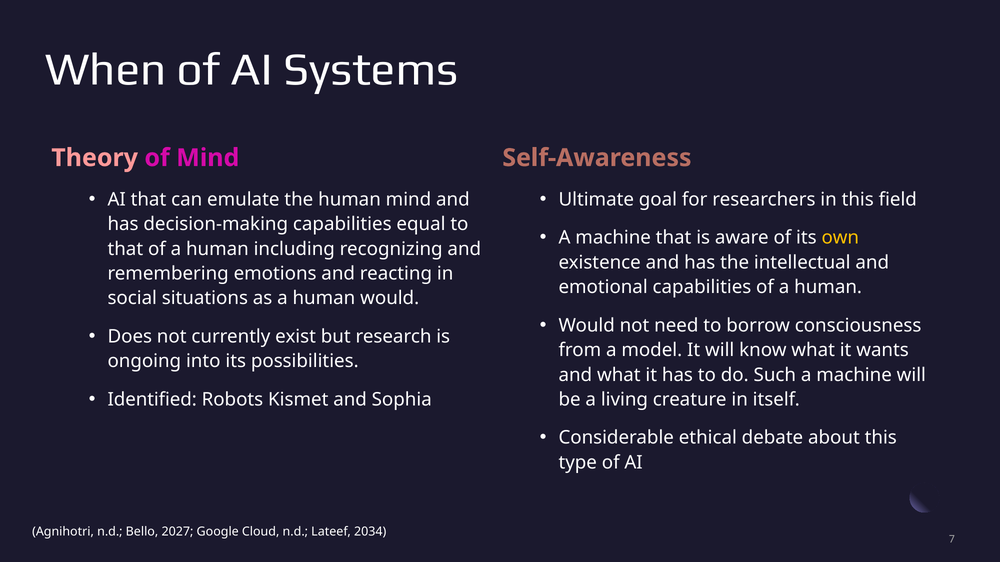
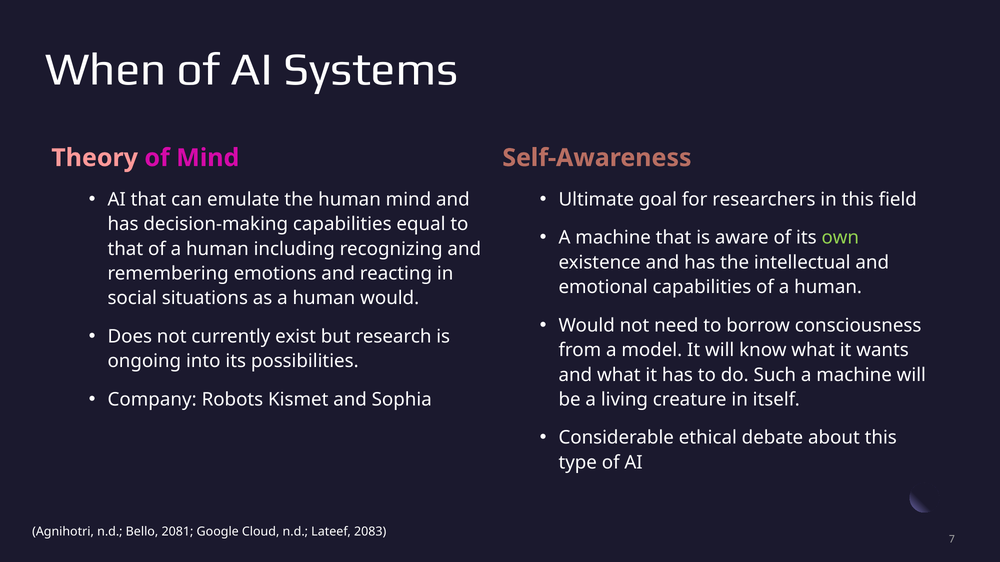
own colour: yellow -> light green (840, 238)
Identified: Identified -> Company (152, 400)
2027: 2027 -> 2081 (177, 532)
2034: 2034 -> 2083 (370, 532)
